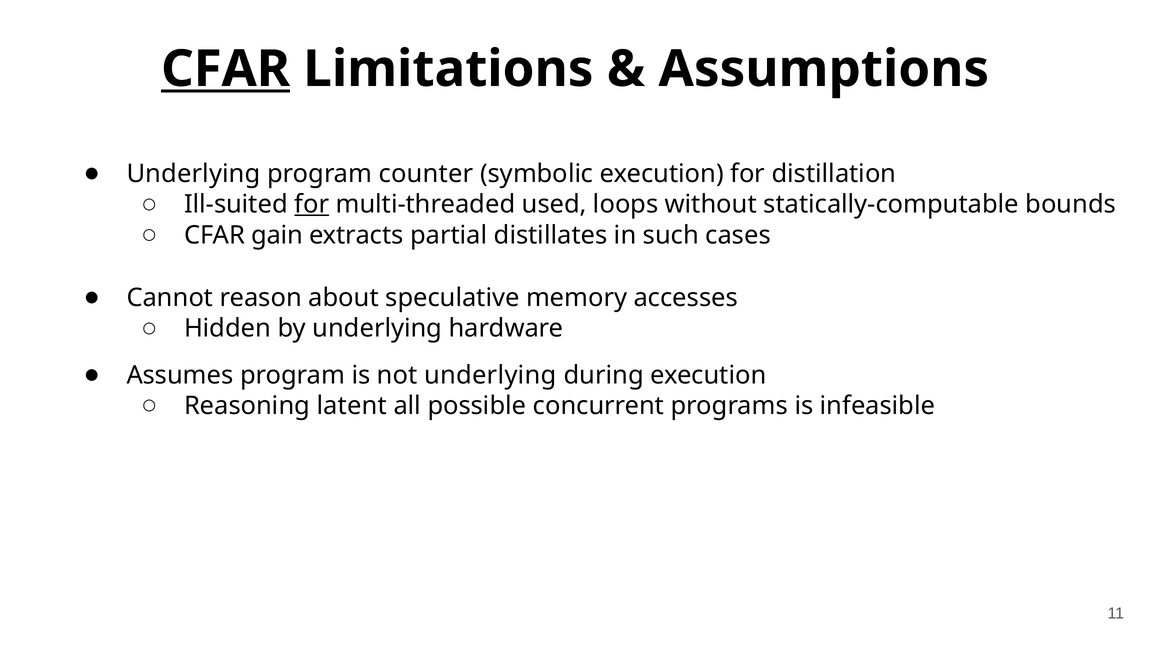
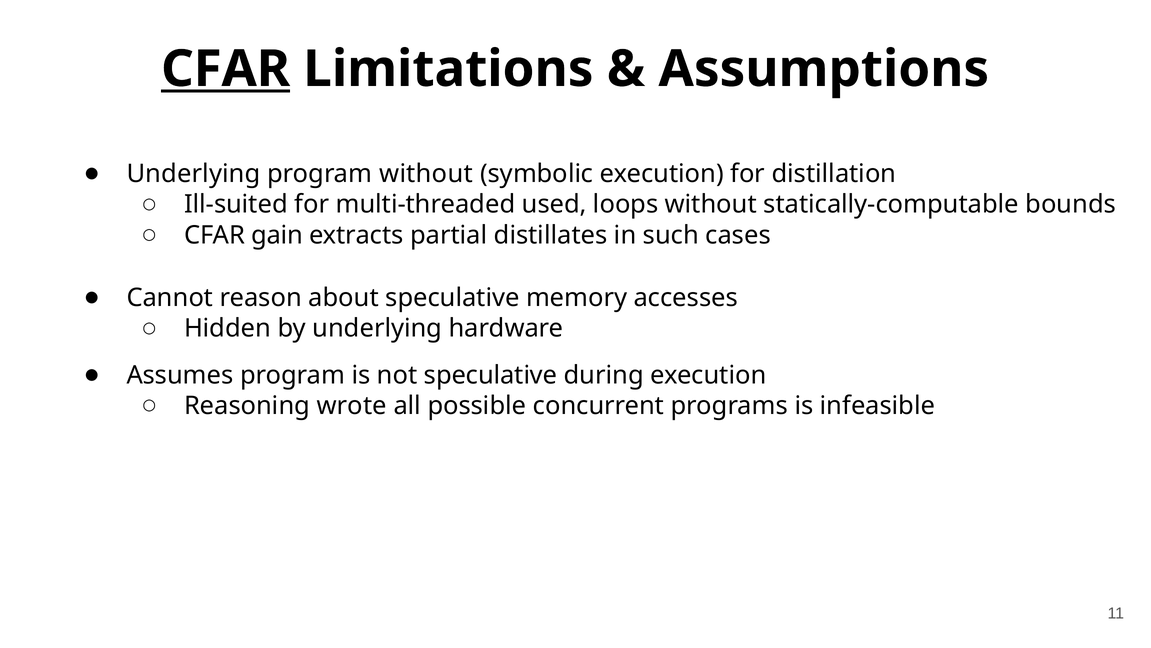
program counter: counter -> without (426, 174)
for underline: present -> none (312, 204)
not underlying: underlying -> speculative (491, 375)
latent: latent -> wrote (352, 405)
